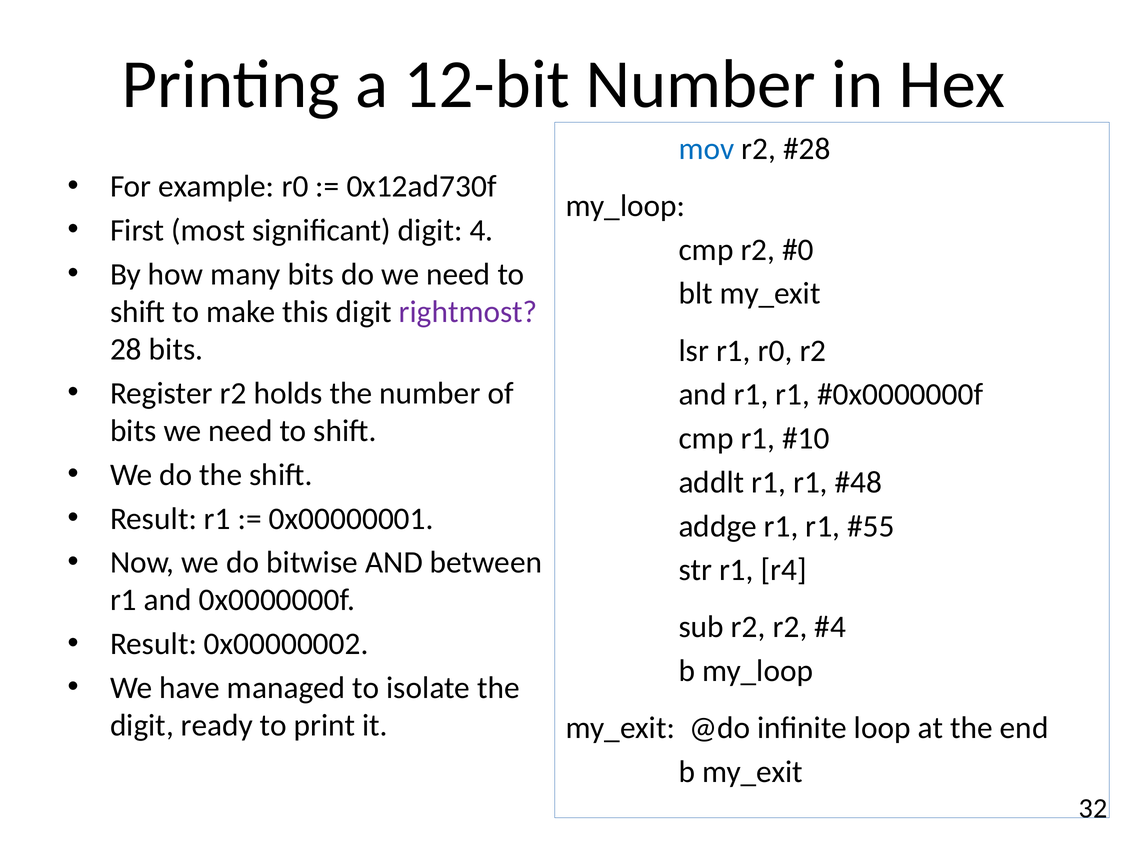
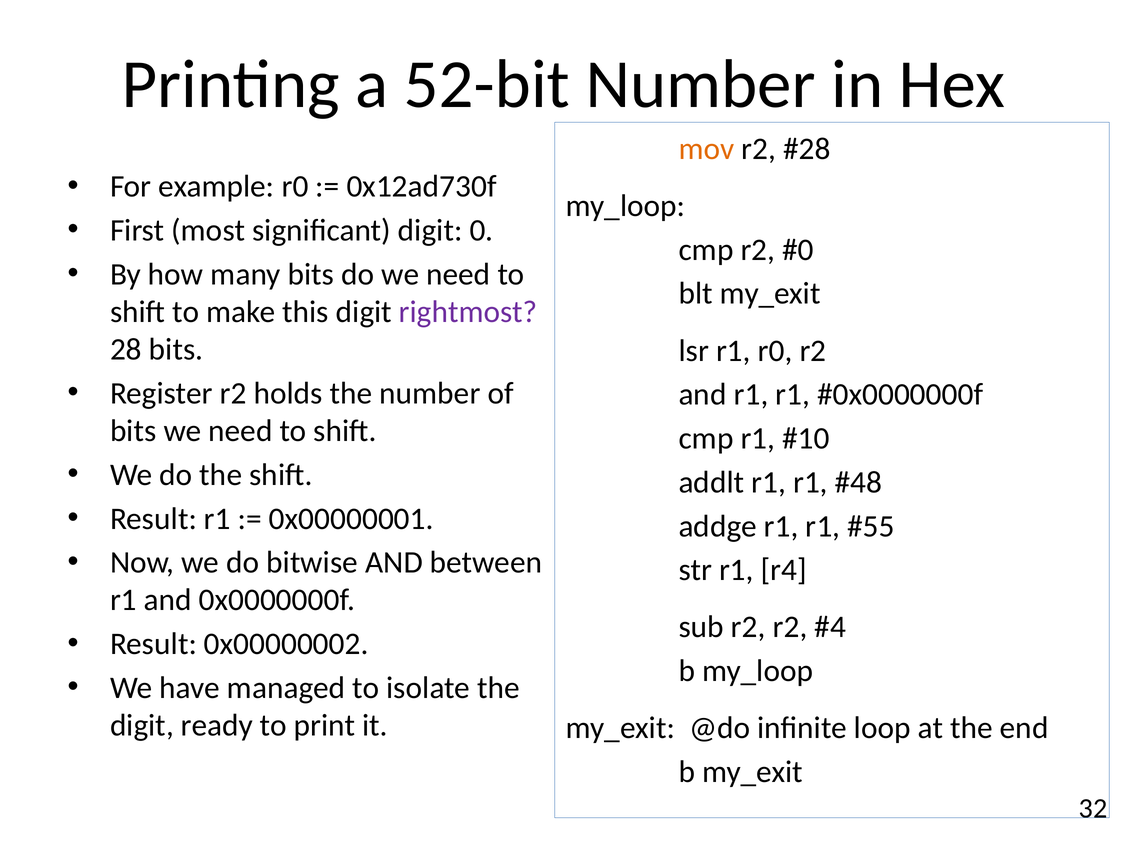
12-bit: 12-bit -> 52-bit (487, 85)
mov colour: blue -> orange (706, 149)
4: 4 -> 0 (481, 230)
